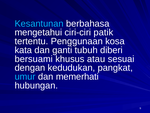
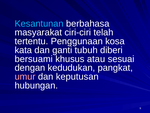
mengetahui: mengetahui -> masyarakat (38, 32)
patik: patik -> telah (103, 32)
umur colour: light blue -> pink (25, 76)
memerhati: memerhati -> keputusan (77, 76)
